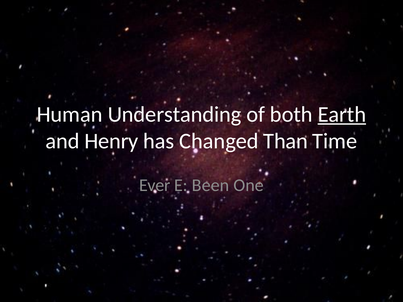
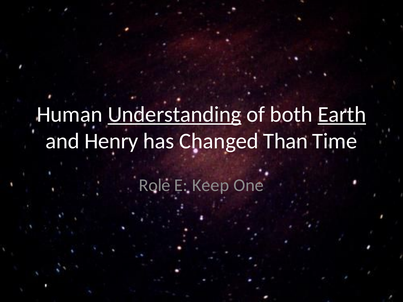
Understanding underline: none -> present (175, 114)
Ever: Ever -> Role (155, 185)
Been: Been -> Keep (211, 185)
